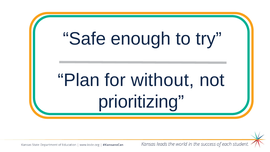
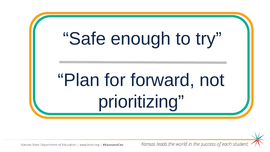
without: without -> forward (163, 80)
